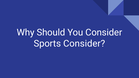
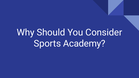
Sports Consider: Consider -> Academy (84, 44)
